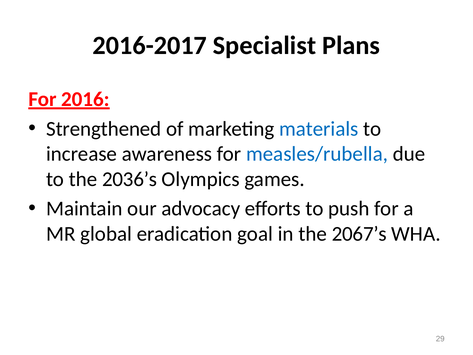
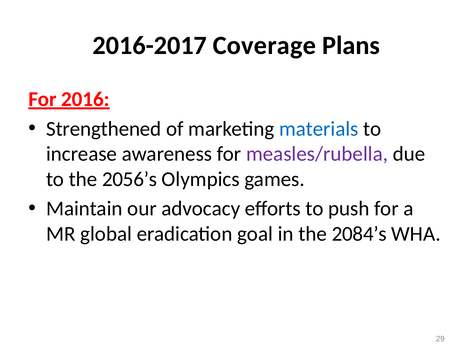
Specialist: Specialist -> Coverage (264, 46)
measles/rubella colour: blue -> purple (317, 154)
2036’s: 2036’s -> 2056’s (130, 179)
2067’s: 2067’s -> 2084’s (359, 234)
